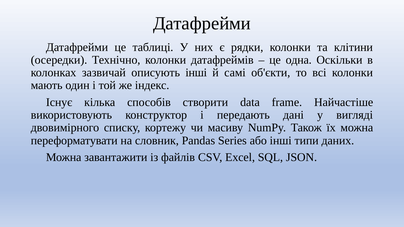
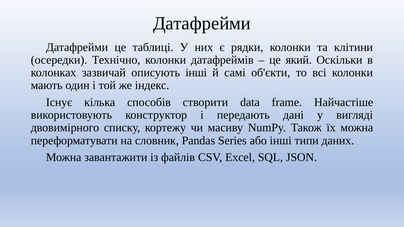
одна: одна -> який (299, 60)
